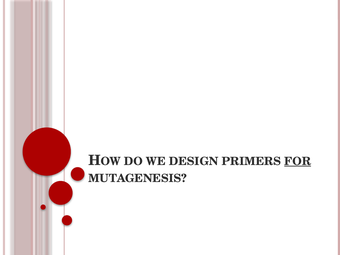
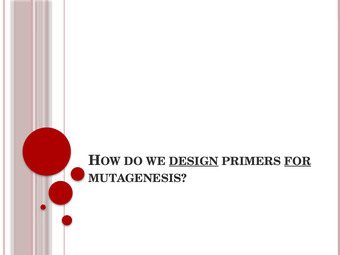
DESIGN underline: none -> present (194, 161)
